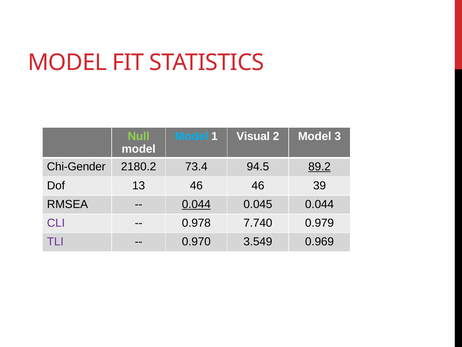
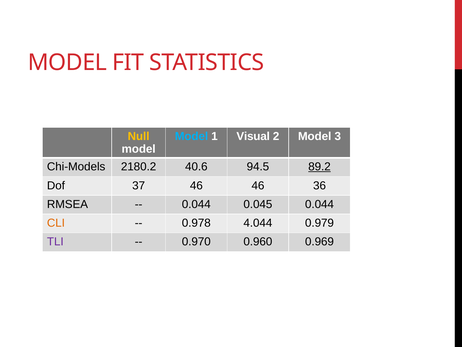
Null colour: light green -> yellow (139, 136)
Chi-Gender: Chi-Gender -> Chi-Models (76, 167)
73.4: 73.4 -> 40.6 (196, 167)
13: 13 -> 37 (139, 185)
39: 39 -> 36 (320, 185)
0.044 underline: present -> none (196, 204)
CLI colour: purple -> orange (56, 223)
7.740: 7.740 -> 4.044 (258, 223)
3.549: 3.549 -> 0.960 (258, 241)
